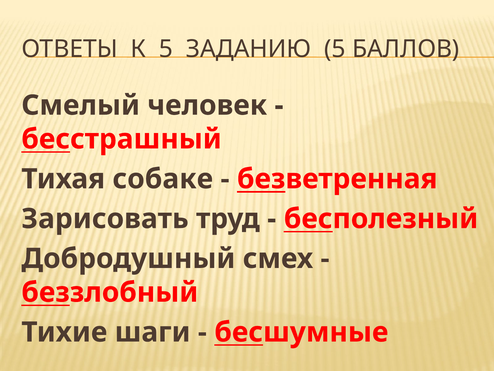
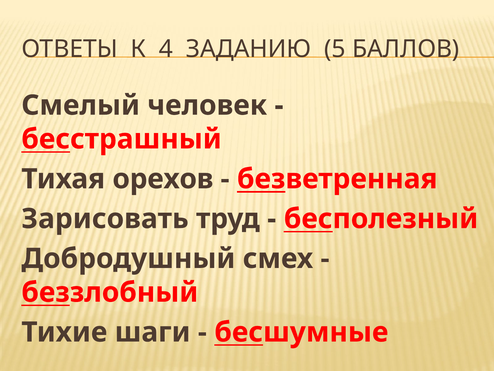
К 5: 5 -> 4 (166, 49)
собаке: собаке -> орехов (163, 179)
